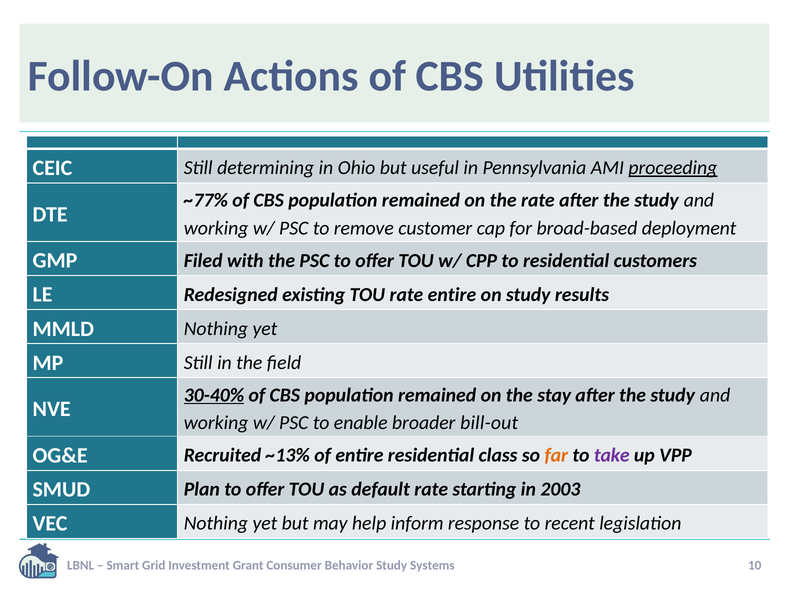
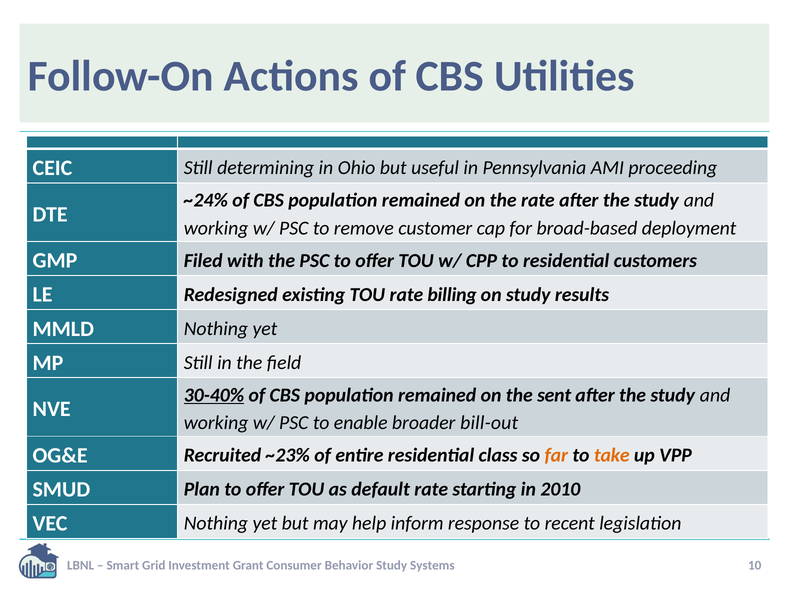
proceeding underline: present -> none (673, 168)
~77%: ~77% -> ~24% (206, 200)
rate entire: entire -> billing (452, 294)
stay: stay -> sent (554, 395)
~13%: ~13% -> ~23% (288, 455)
take colour: purple -> orange (612, 455)
2003: 2003 -> 2010 (560, 489)
